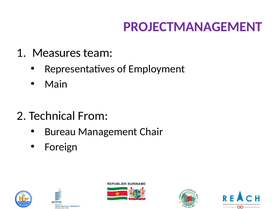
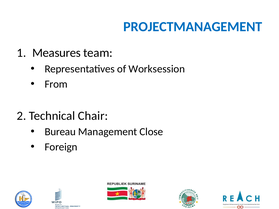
PROJECTMANAGEMENT colour: purple -> blue (193, 27)
Employment: Employment -> Worksession (157, 69)
Main: Main -> From (56, 84)
From: From -> Chair (93, 116)
Chair: Chair -> Close (151, 132)
